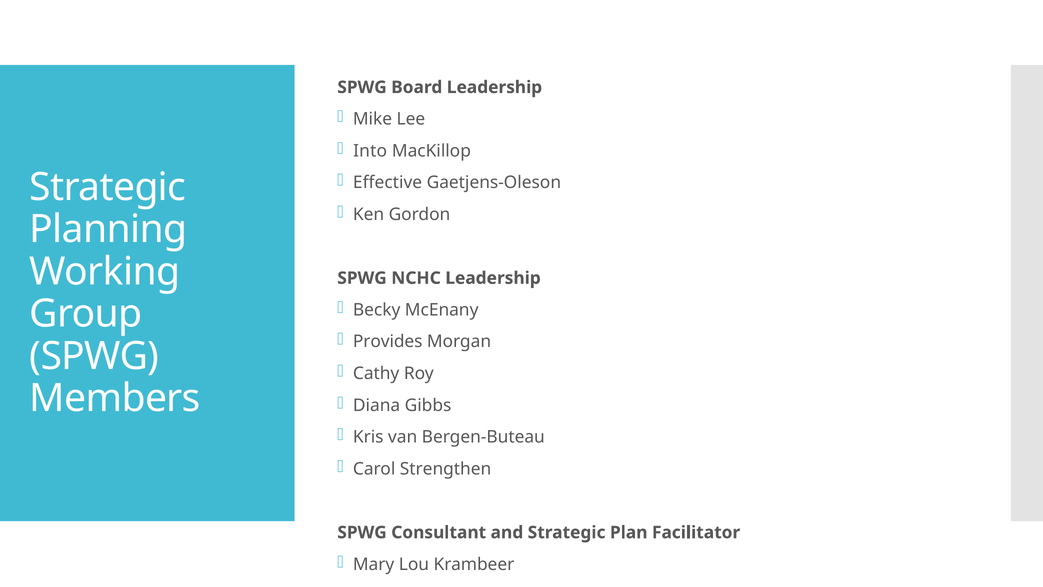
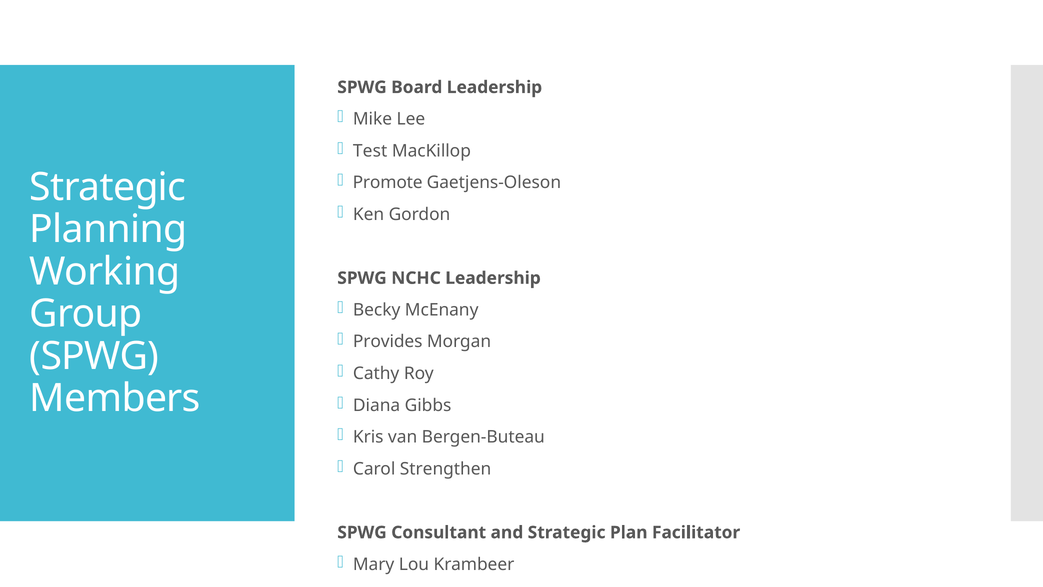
Into: Into -> Test (370, 151)
Effective: Effective -> Promote (388, 183)
